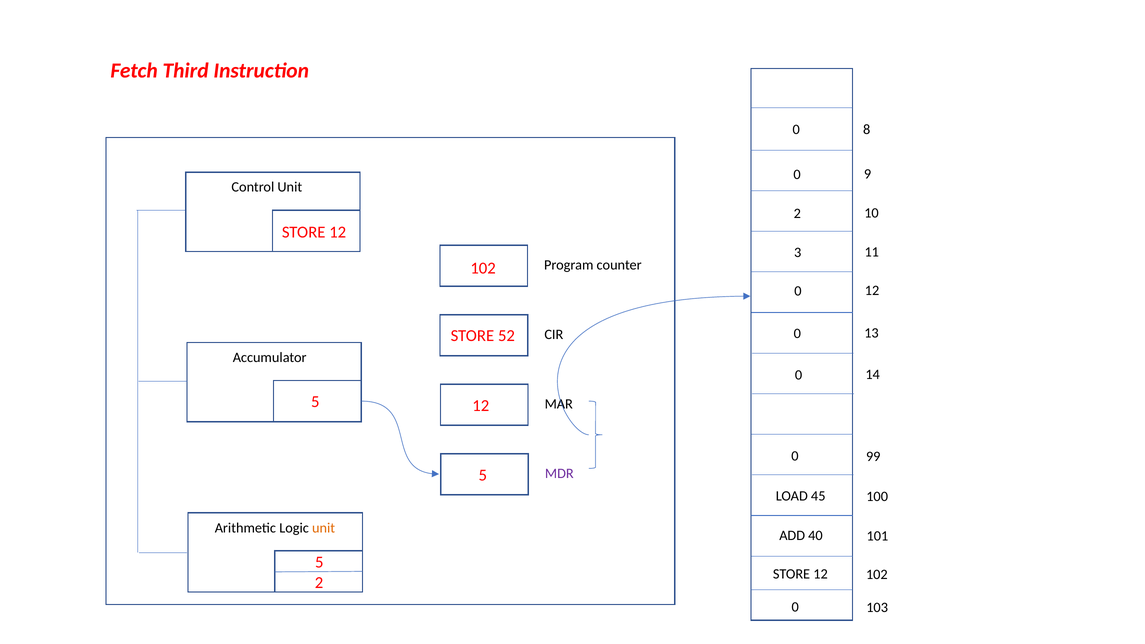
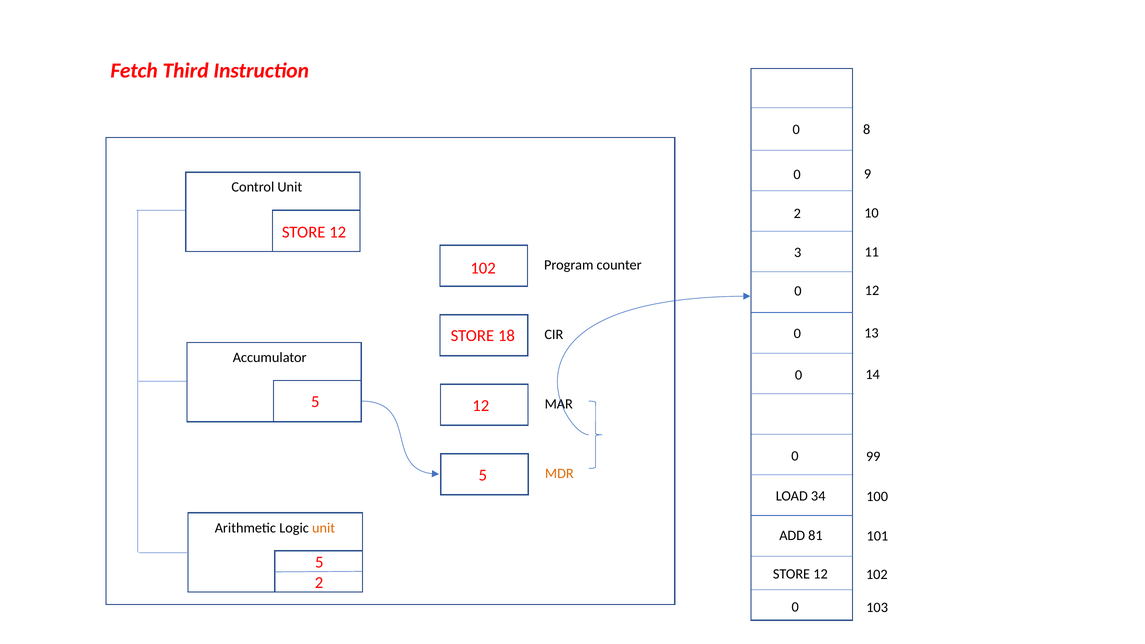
52: 52 -> 18 (506, 336)
MDR colour: purple -> orange (559, 474)
45: 45 -> 34 (818, 496)
40: 40 -> 81 (815, 536)
